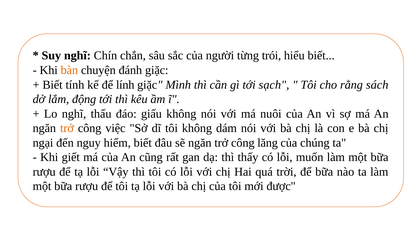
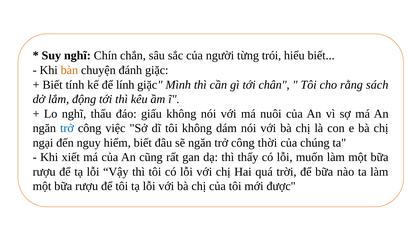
sạch: sạch -> chân (274, 84)
trở colour: orange -> blue (67, 128)
lăng: lăng -> thời (267, 142)
giết: giết -> xiết (71, 157)
